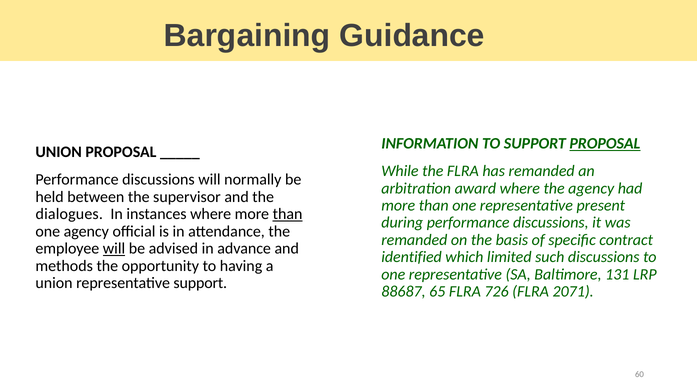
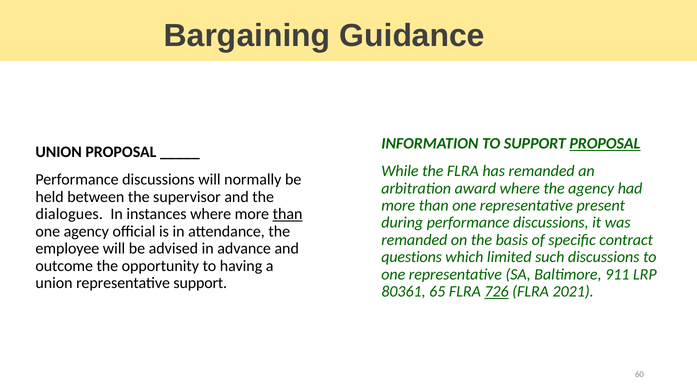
will underline: present -> none (114, 249)
identified: identified -> questions (412, 257)
methods: methods -> outcome (64, 266)
131: 131 -> 911 (617, 275)
88687: 88687 -> 80361 (403, 292)
726 underline: none -> present (497, 292)
2071: 2071 -> 2021 (573, 292)
